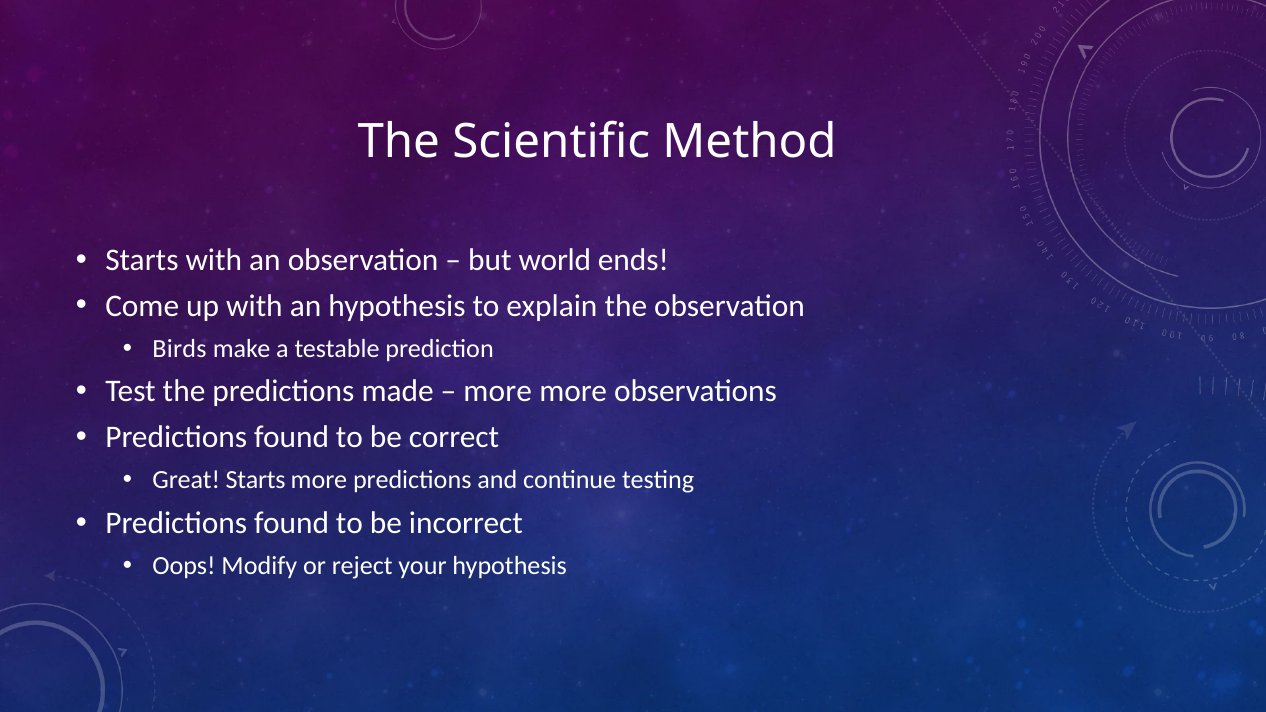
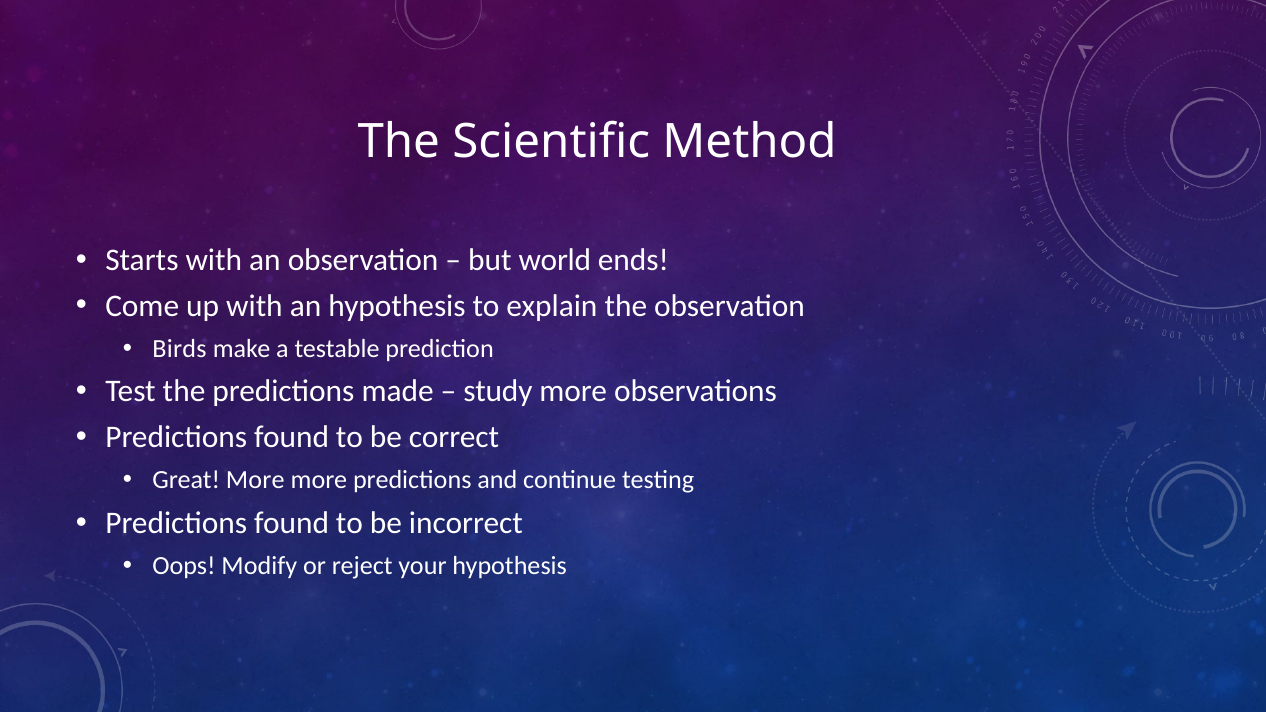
more: more -> study (498, 392)
Great Starts: Starts -> More (255, 480)
